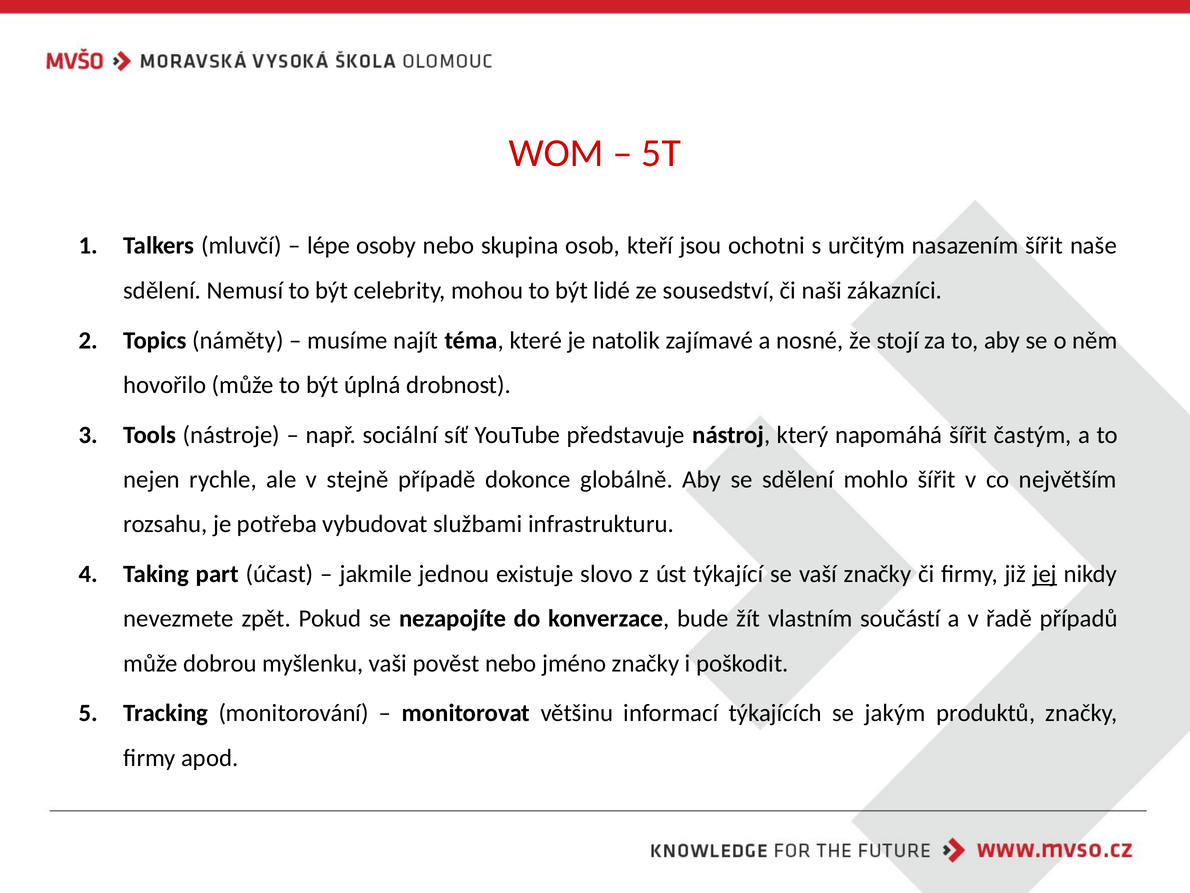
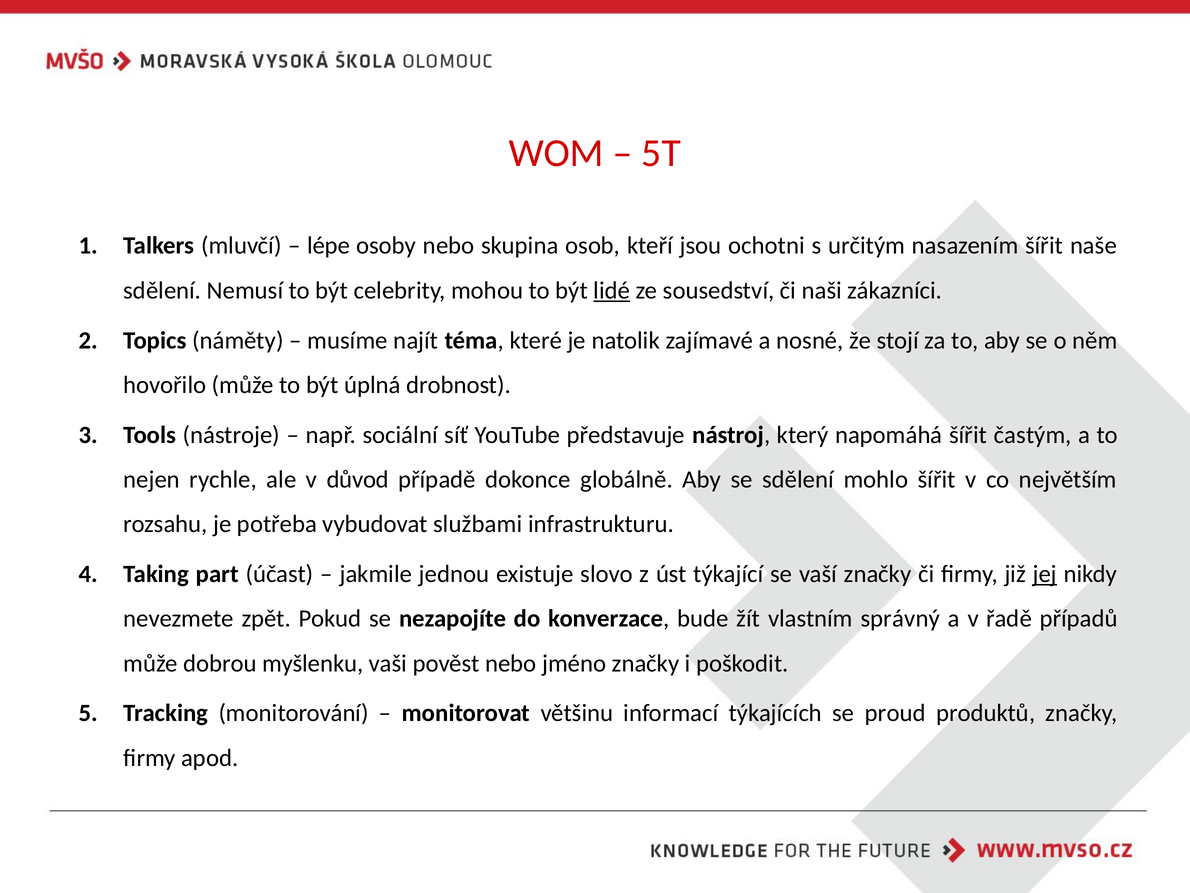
lidé underline: none -> present (612, 290)
stejně: stejně -> důvod (358, 479)
součástí: součástí -> správný (900, 618)
jakým: jakým -> proud (895, 713)
